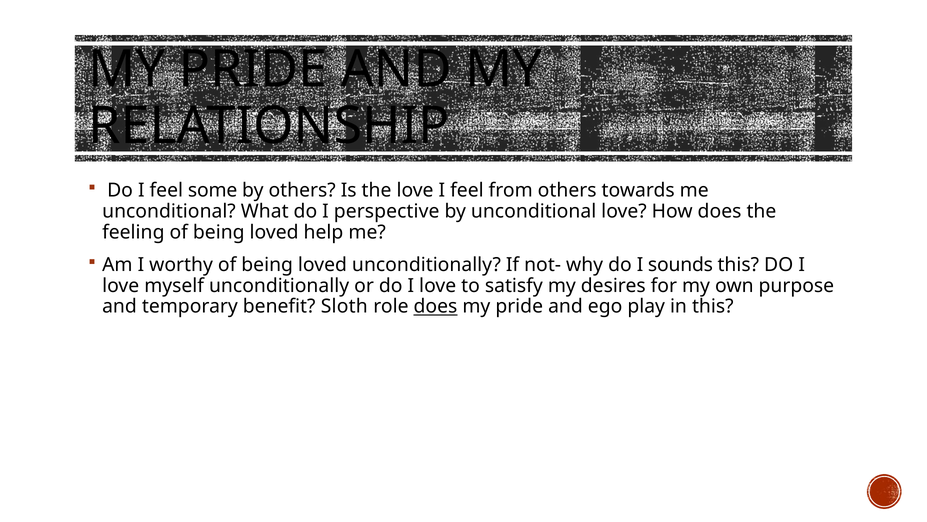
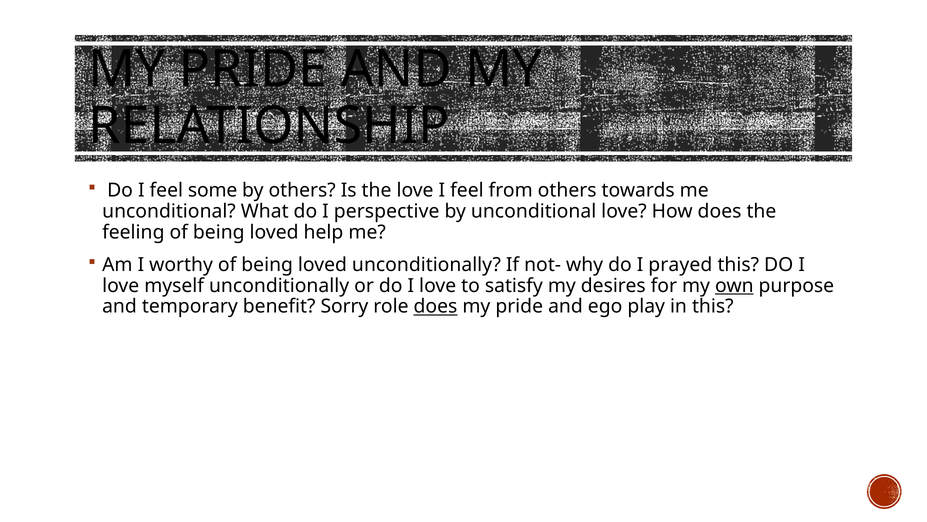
sounds: sounds -> prayed (680, 264)
own underline: none -> present (734, 285)
Sloth: Sloth -> Sorry (344, 306)
